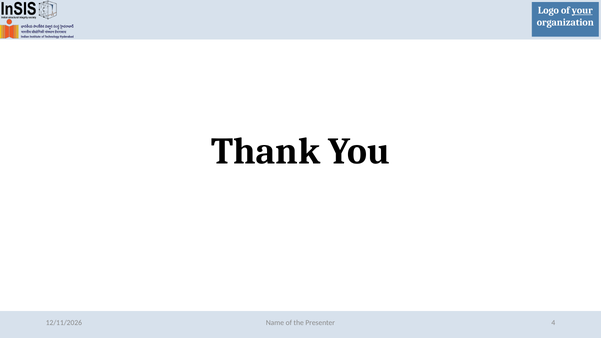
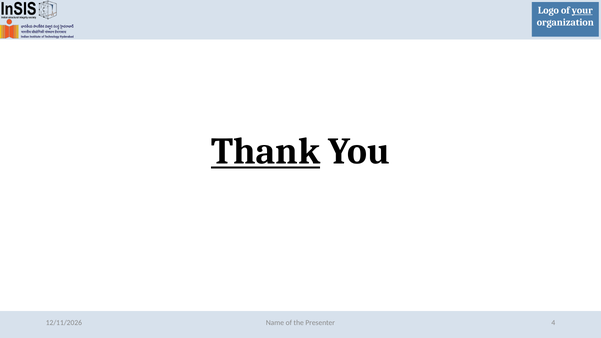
Thank underline: none -> present (266, 151)
